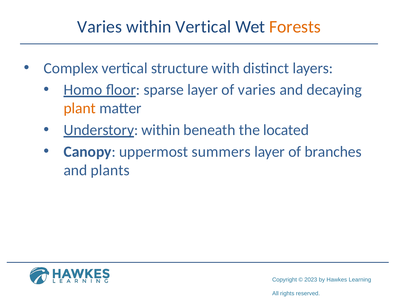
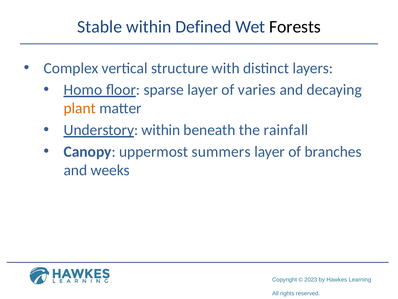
Varies: Varies -> Stable (100, 27)
within Vertical: Vertical -> Defined (203, 27)
Forests colour: orange -> black (295, 27)
located: located -> rainfall (286, 130)
plants: plants -> weeks (110, 170)
